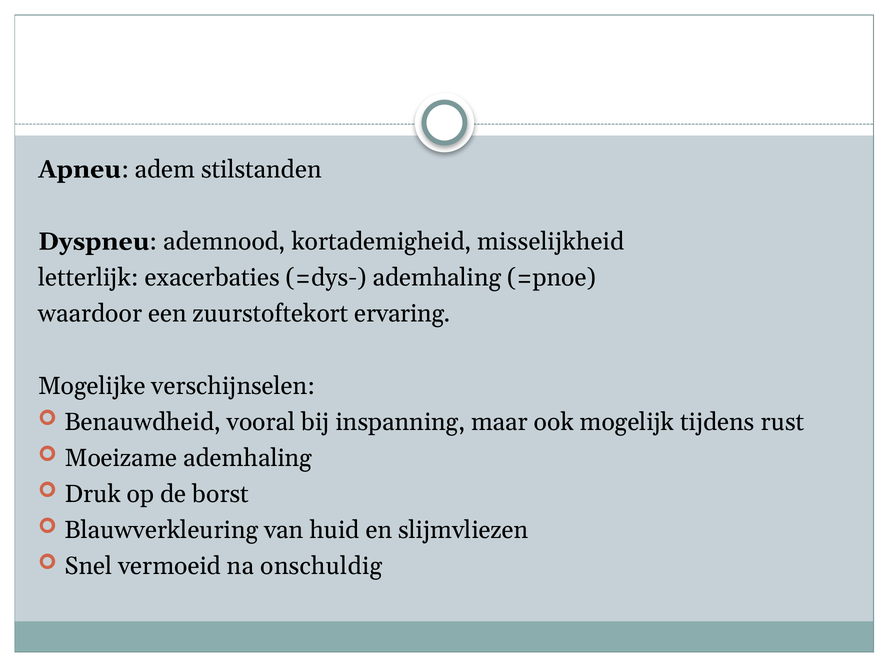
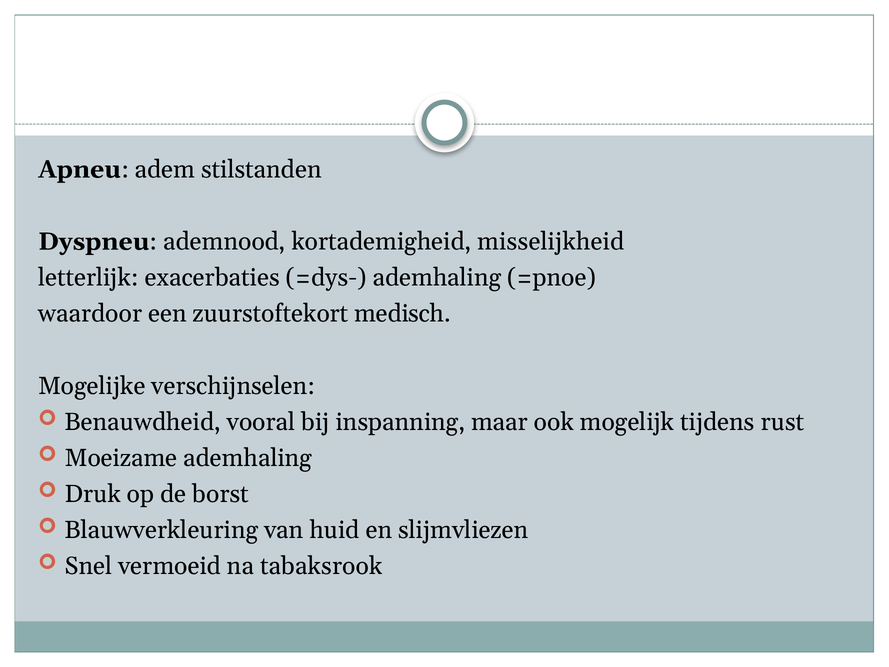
ervaring: ervaring -> medisch (403, 314)
onschuldig: onschuldig -> tabaksrook (321, 566)
